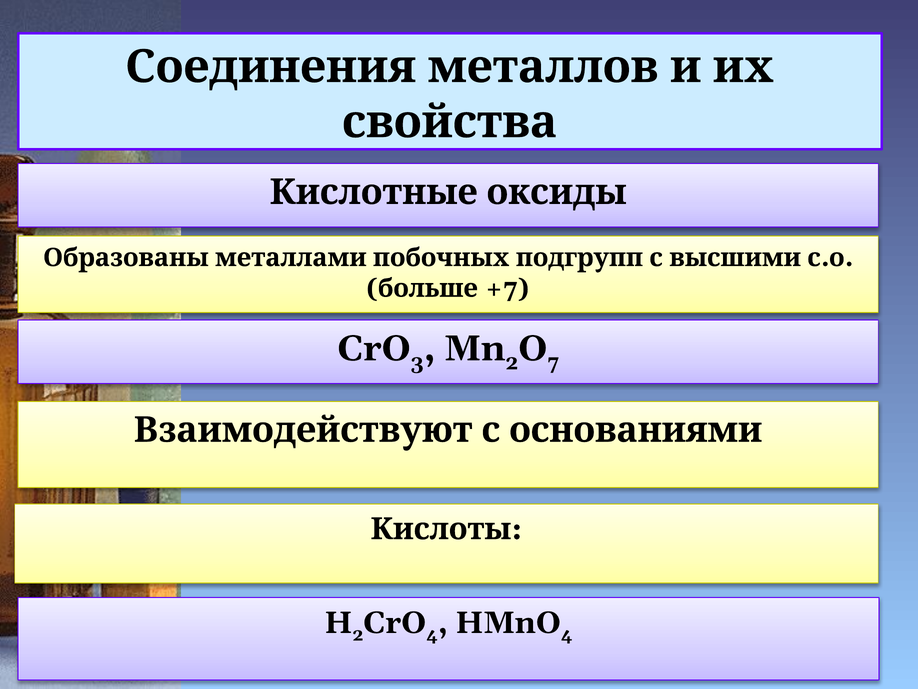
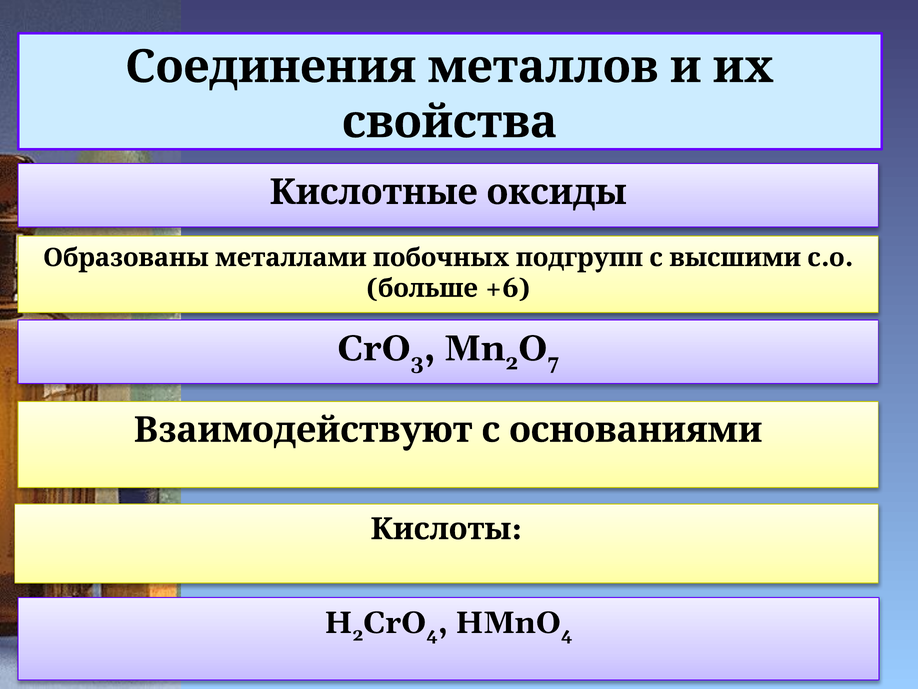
+7: +7 -> +6 (507, 288)
